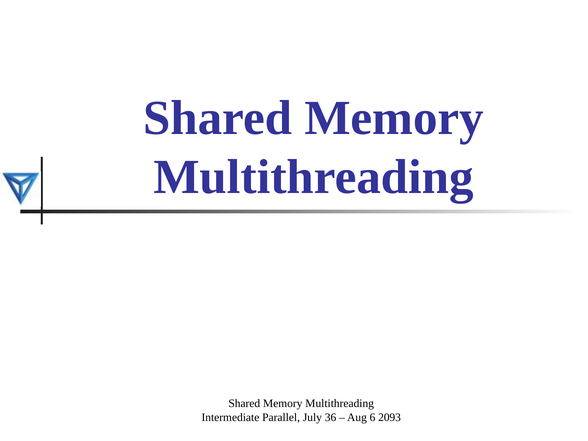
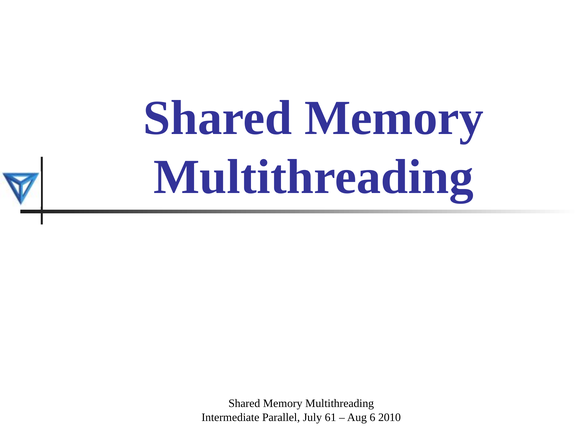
36: 36 -> 61 (331, 417)
2093: 2093 -> 2010 (390, 417)
